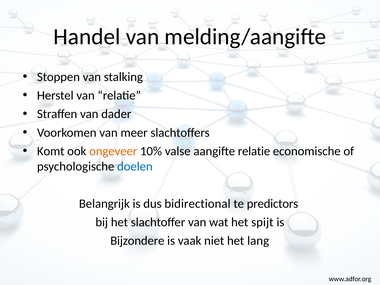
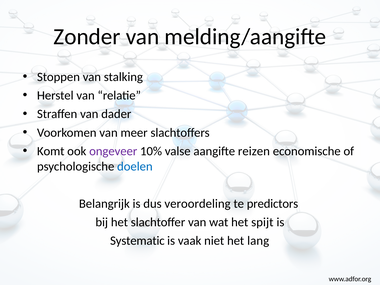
Handel: Handel -> Zonder (87, 37)
ongeveer colour: orange -> purple (113, 151)
aangifte relatie: relatie -> reizen (254, 151)
bidirectional: bidirectional -> veroordeling (198, 204)
Bijzondere: Bijzondere -> Systematic (137, 241)
